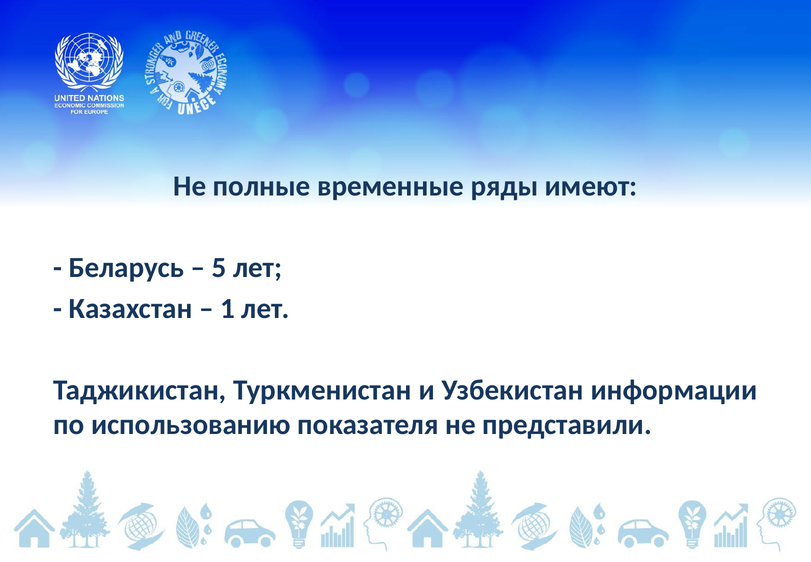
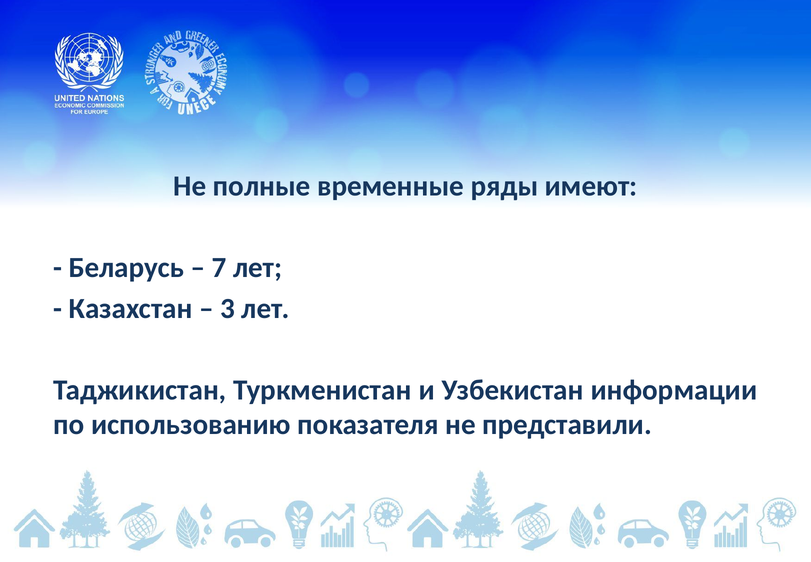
5: 5 -> 7 (219, 267)
1: 1 -> 3 (228, 308)
